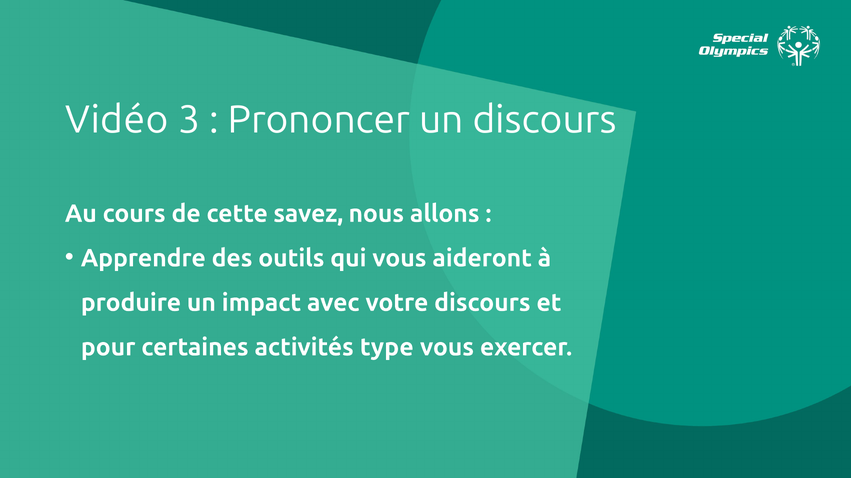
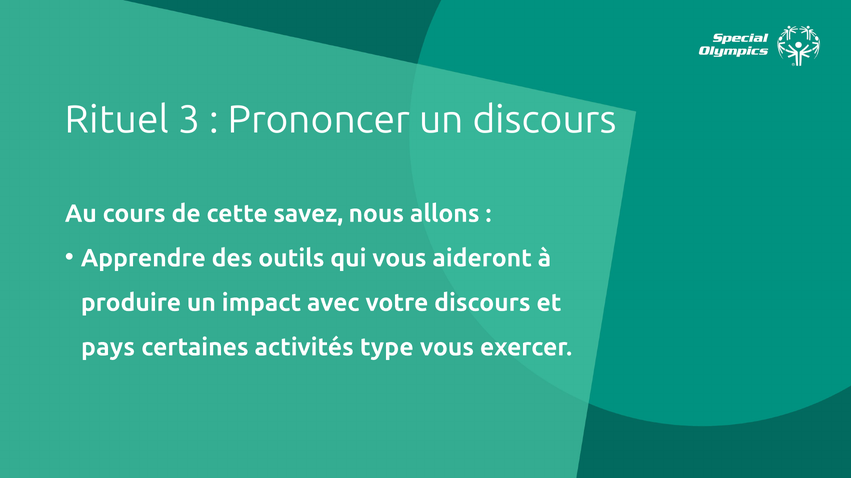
Vidéo: Vidéo -> Rituel (117, 120)
pour: pour -> pays (108, 348)
